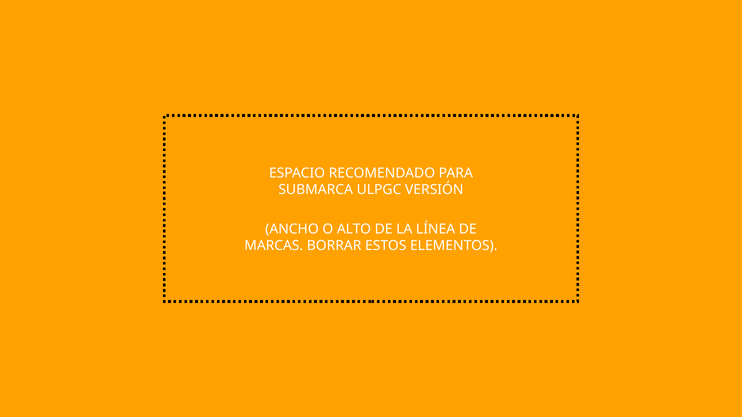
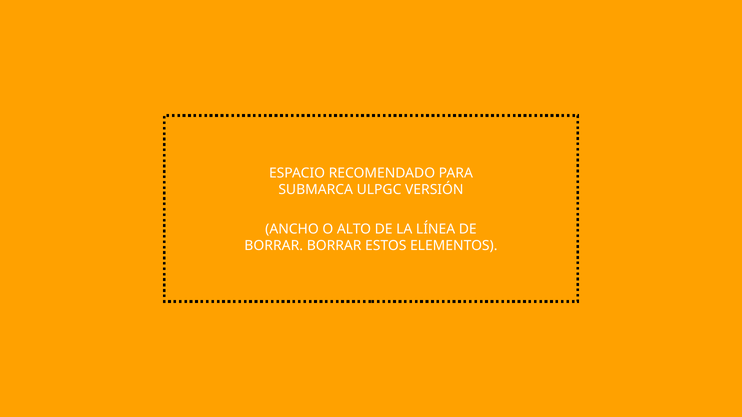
MARCAS: MARCAS -> BORRAR (274, 246)
